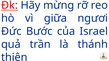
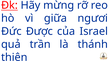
Bước: Bước -> Được (39, 31)
